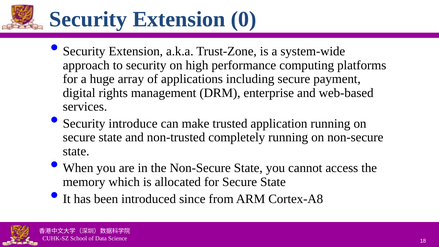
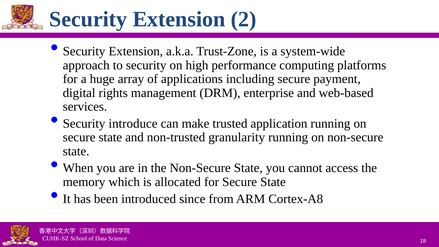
0: 0 -> 2 (244, 19)
completely: completely -> granularity (237, 137)
